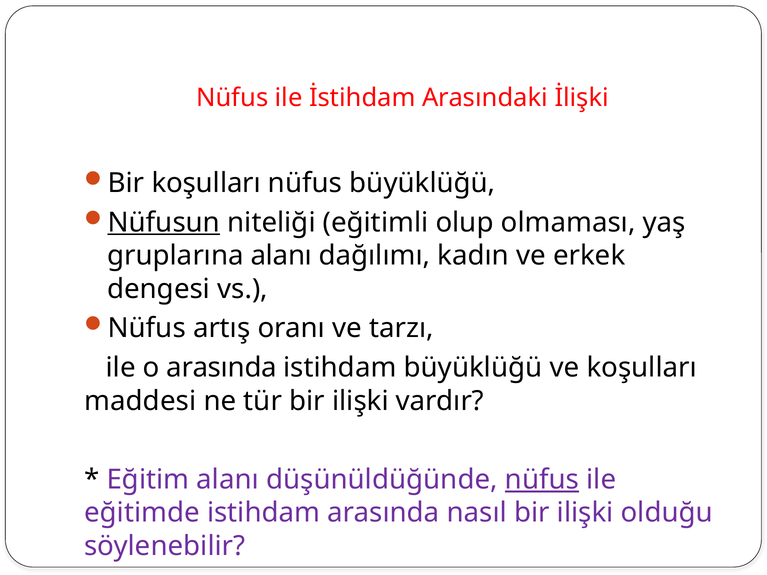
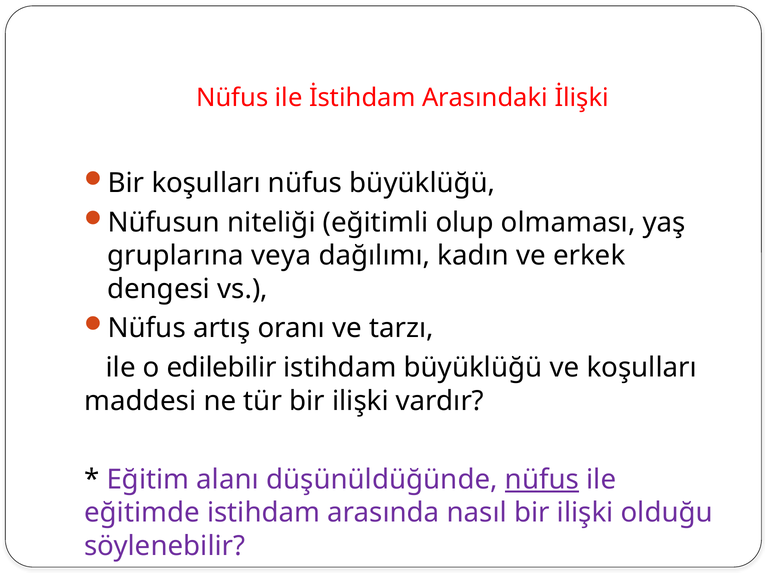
Nüfusun underline: present -> none (164, 223)
gruplarına alanı: alanı -> veya (281, 256)
o arasında: arasında -> edilebilir (222, 368)
